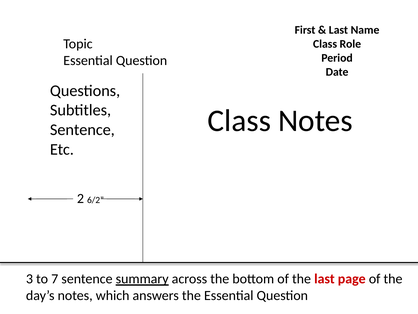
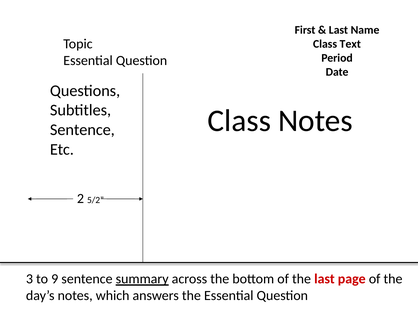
Role: Role -> Text (350, 44)
6/2: 6/2 -> 5/2 (96, 200)
7: 7 -> 9 (55, 279)
